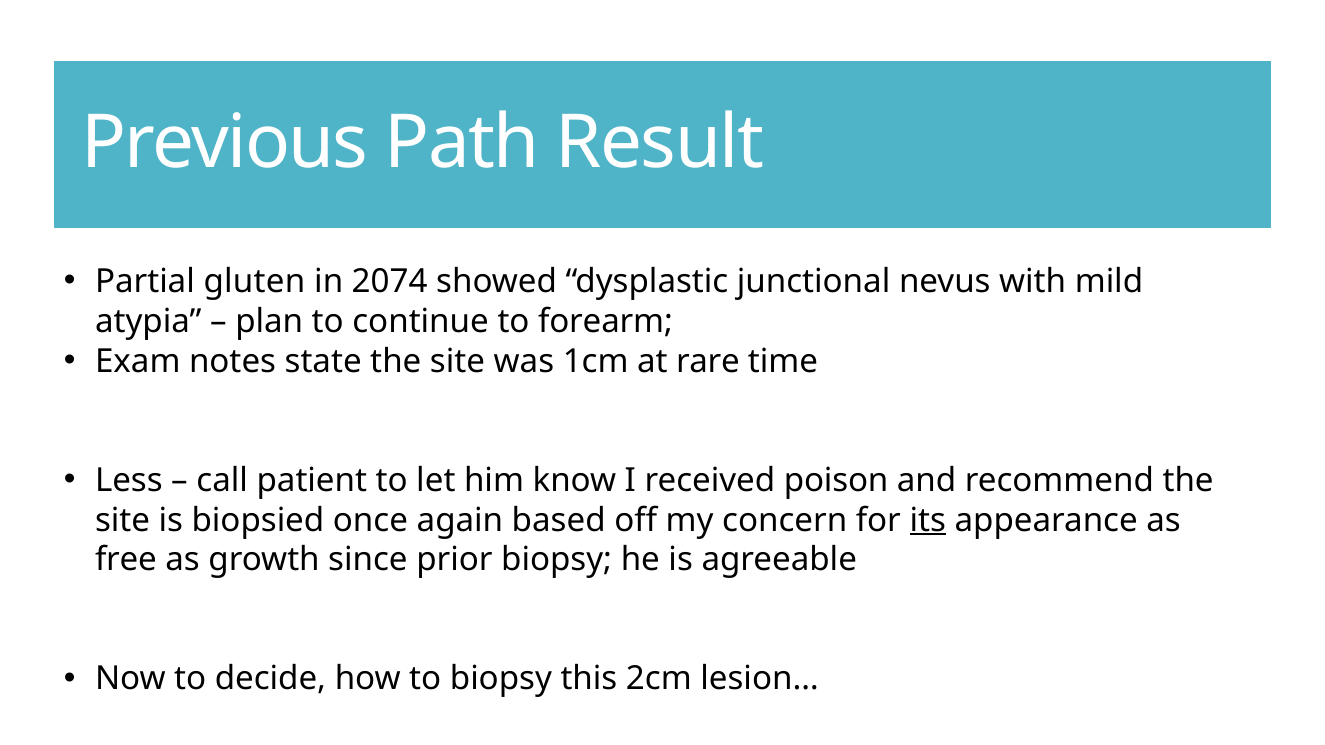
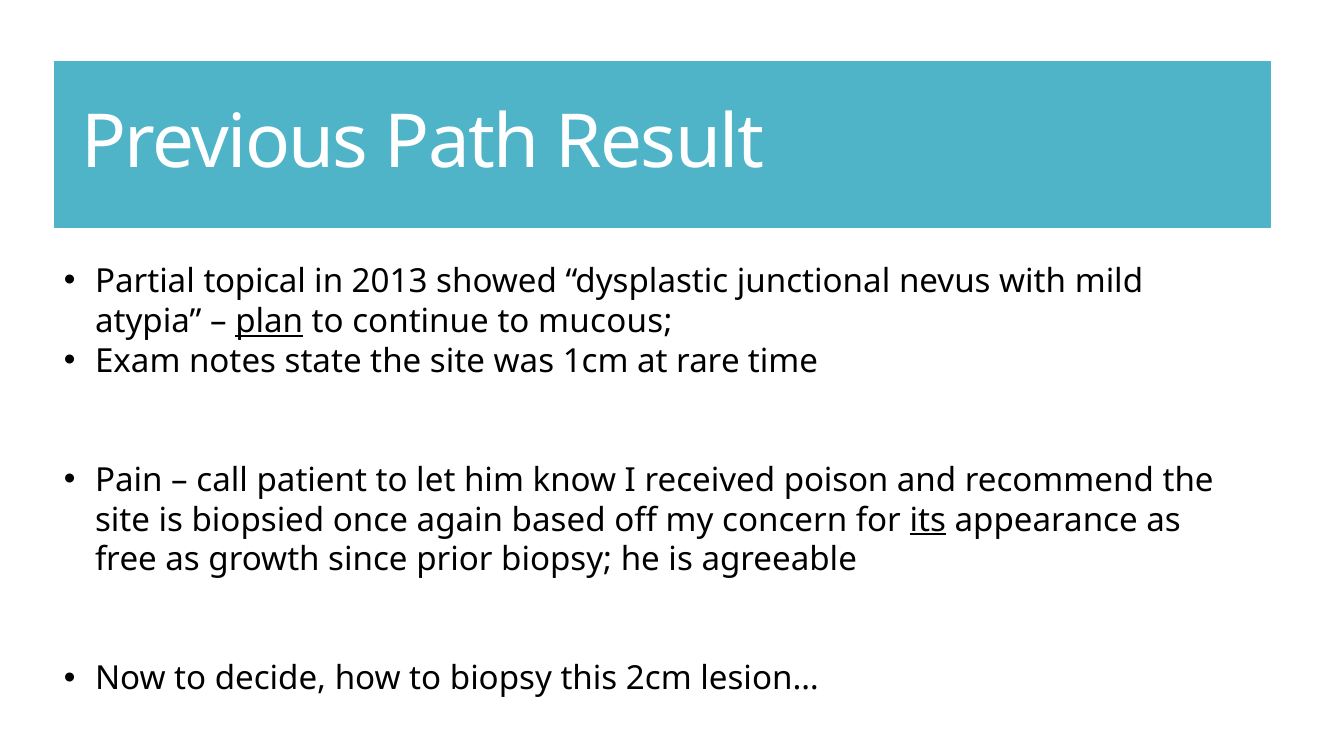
gluten: gluten -> topical (255, 282)
2074: 2074 -> 2013 (390, 282)
plan underline: none -> present (269, 322)
forearm: forearm -> mucous (605, 322)
Less: Less -> Pain (129, 481)
